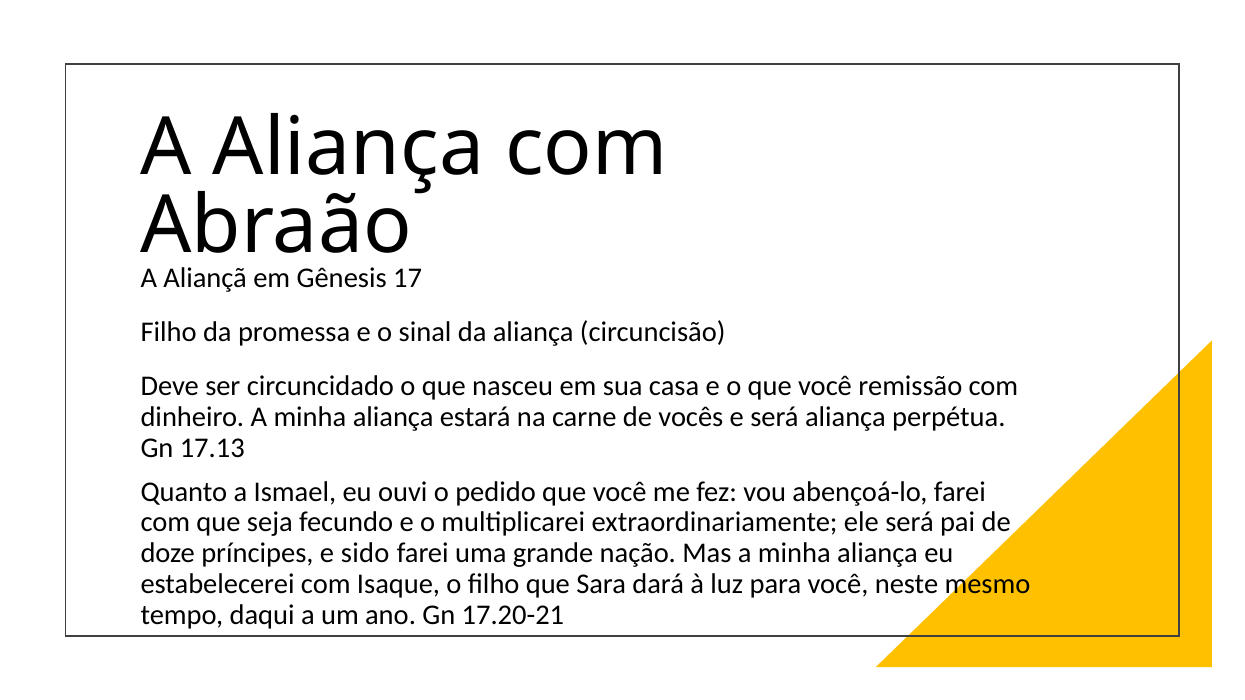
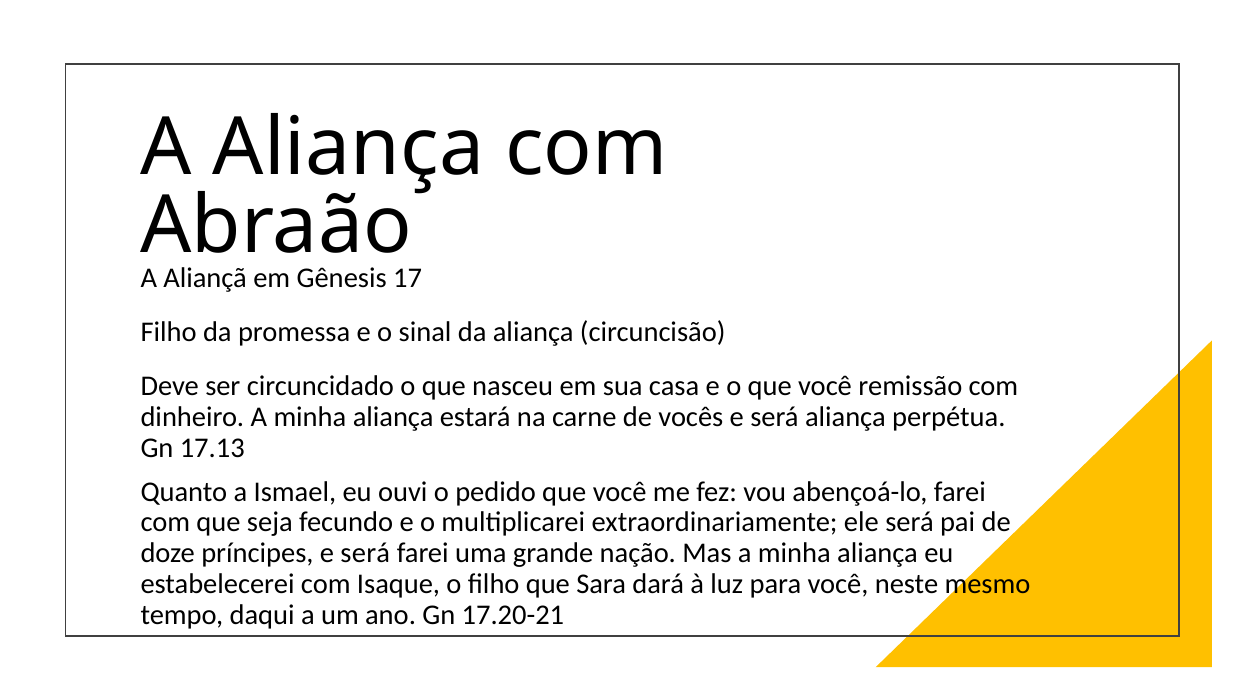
príncipes e sido: sido -> será (365, 554)
